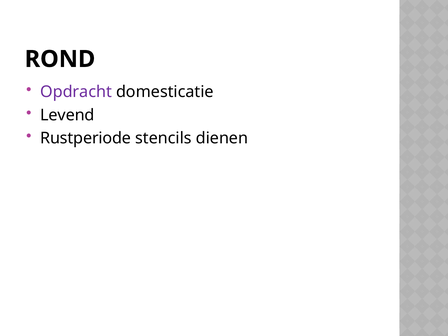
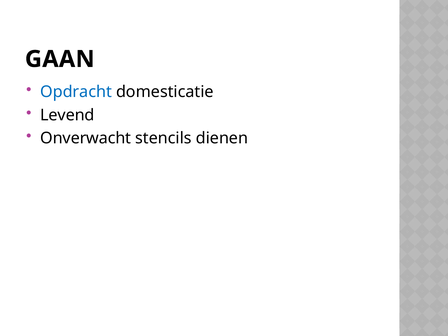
ROND: ROND -> GAAN (60, 59)
Opdracht colour: purple -> blue (76, 92)
Rustperiode: Rustperiode -> Onverwacht (86, 138)
